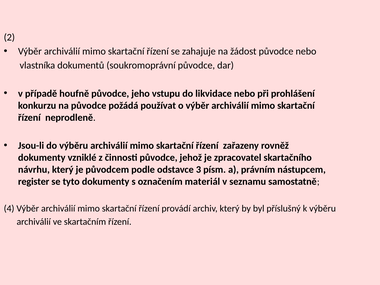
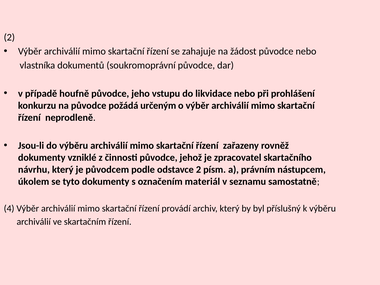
používat: používat -> určeným (158, 105)
odstavce 3: 3 -> 2 (198, 170)
register: register -> úkolem (34, 182)
